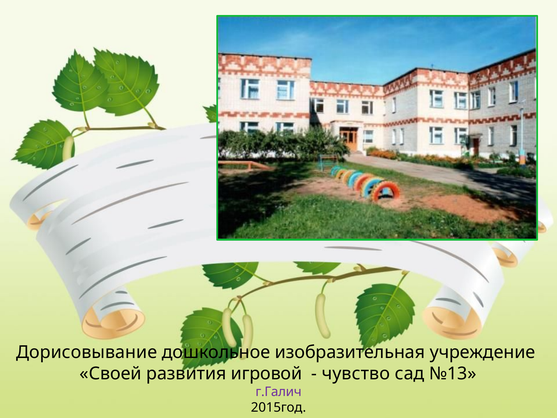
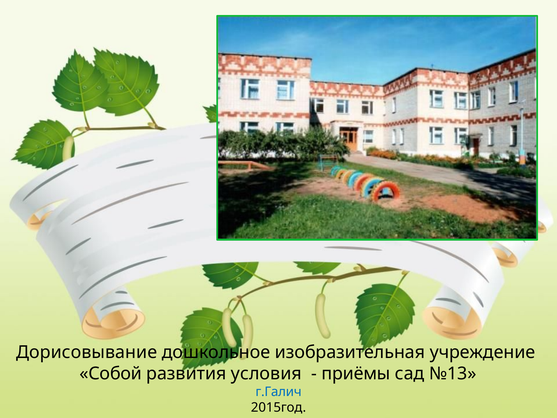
Своей: Своей -> Собой (111, 373)
игровой: игровой -> условия (266, 373)
чувство: чувство -> приёмы (356, 373)
г.Галич colour: purple -> blue (279, 392)
